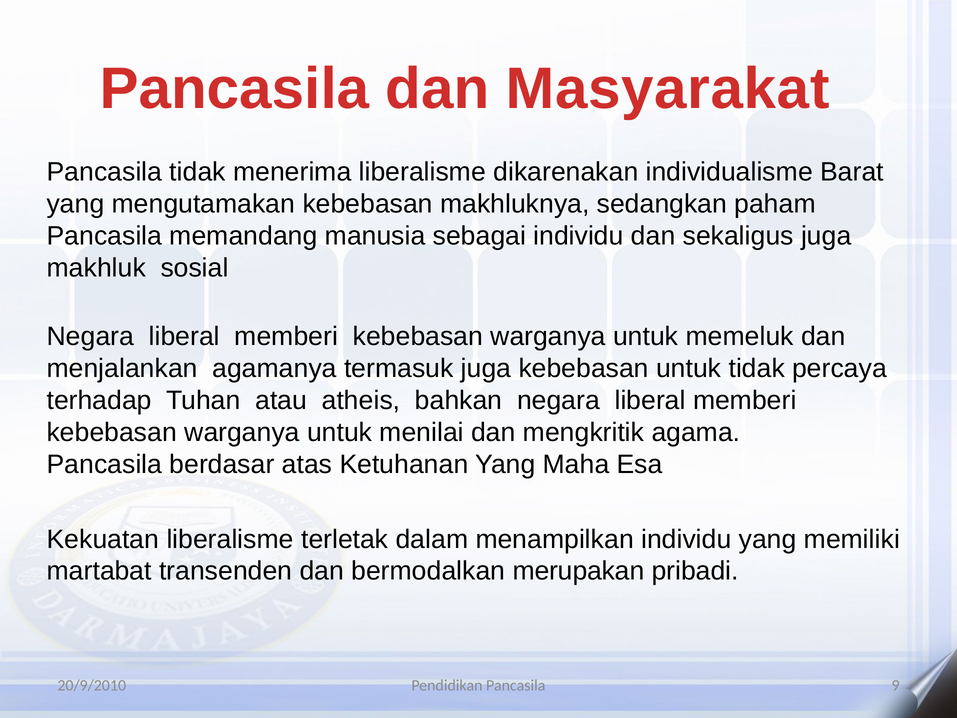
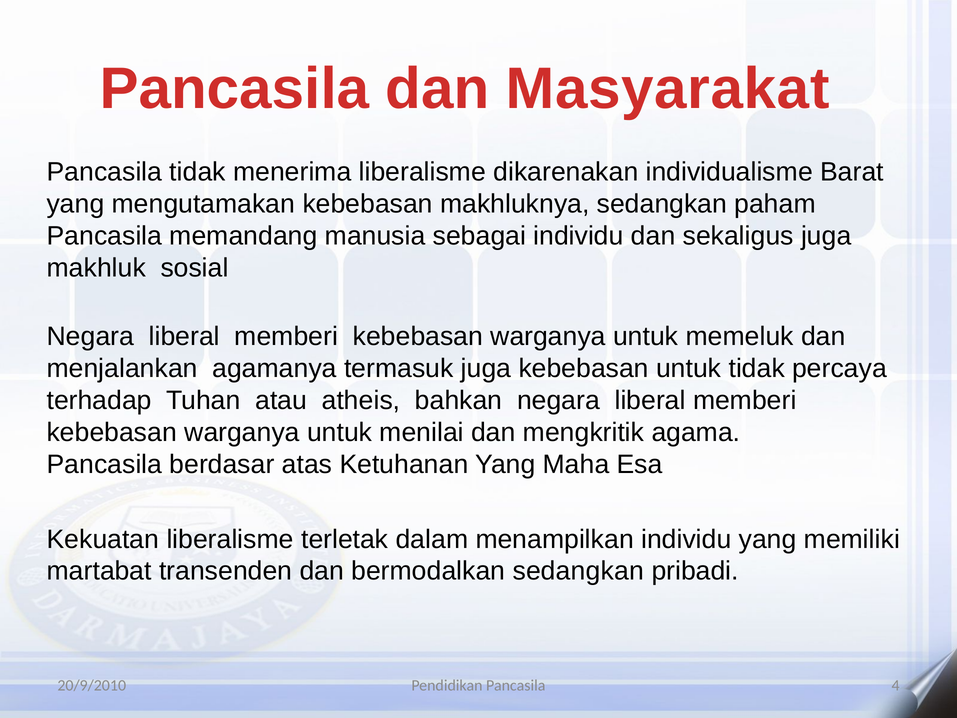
bermodalkan merupakan: merupakan -> sedangkan (578, 571)
9: 9 -> 4 (896, 685)
